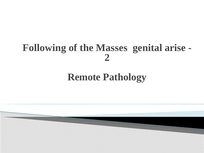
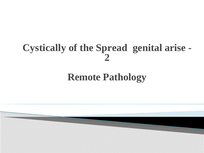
Following: Following -> Cystically (44, 48)
Masses: Masses -> Spread (112, 48)
